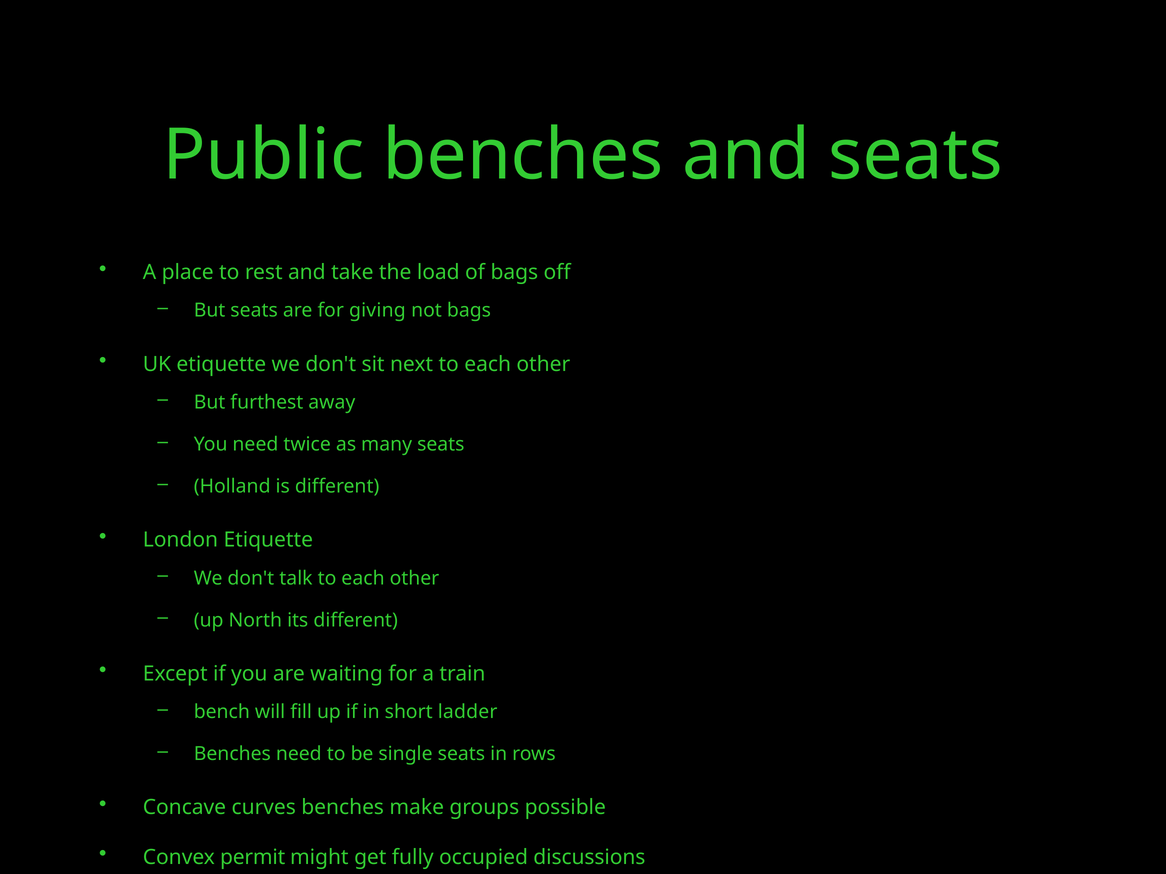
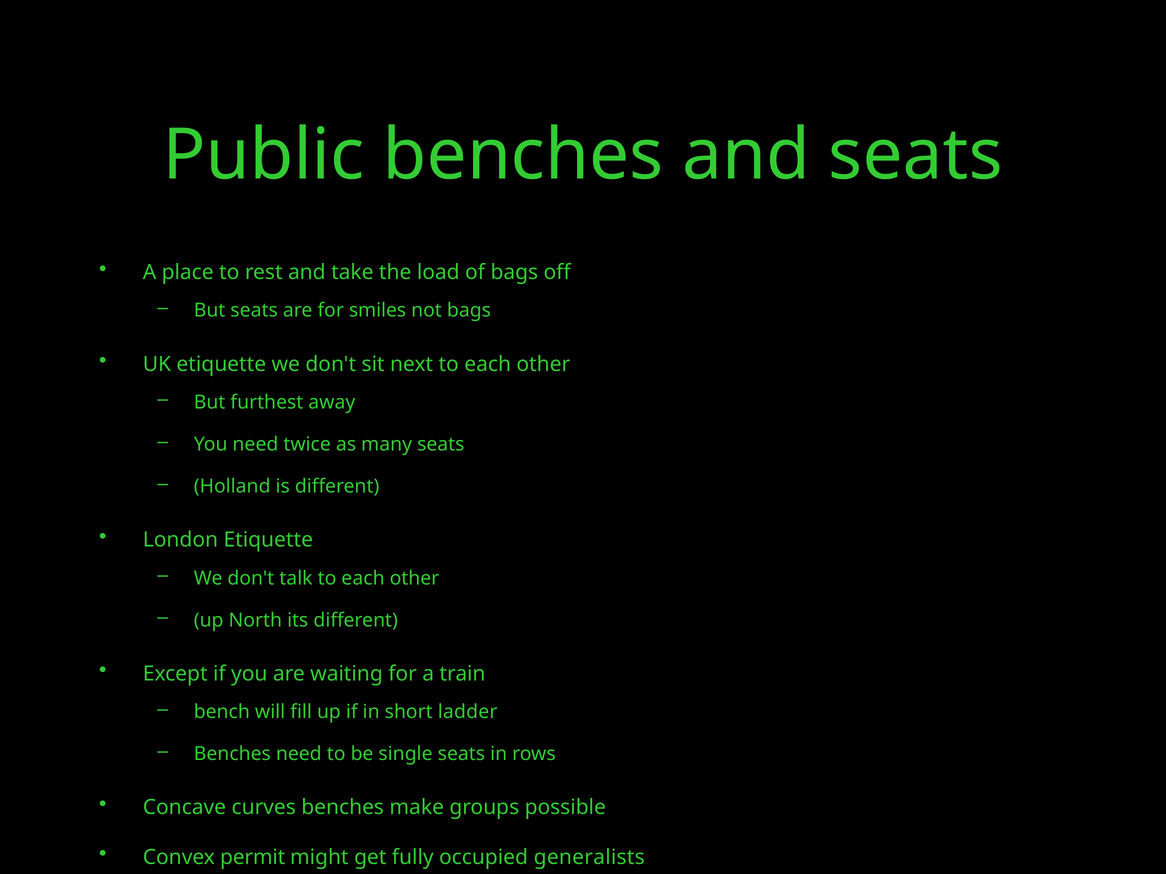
giving: giving -> smiles (378, 311)
discussions: discussions -> generalists (589, 858)
